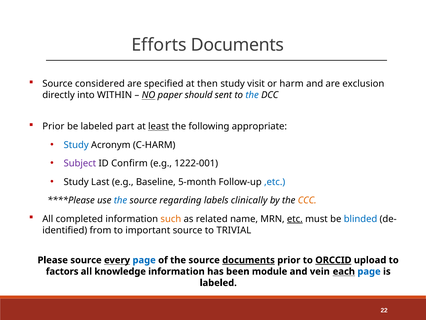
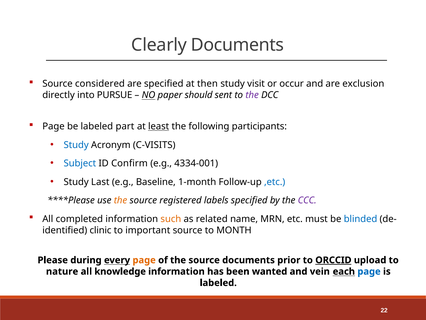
Efforts: Efforts -> Clearly (159, 45)
harm: harm -> occur (292, 84)
WITHIN: WITHIN -> PURSUE (115, 95)
the colour: blue -> purple (252, 95)
Prior: Prior -> Page (53, 126)
appropriate: appropriate -> participants (259, 126)
C-HARM: C-HARM -> C-VISITS (154, 145)
Subject colour: purple -> blue (80, 163)
1222-001: 1222-001 -> 4334-001 (196, 163)
5-month: 5-month -> 1-month (197, 182)
the colour: blue -> orange (121, 200)
regarding: regarding -> registered (181, 200)
labels clinically: clinically -> specified (249, 200)
CCC colour: orange -> purple (307, 200)
etc underline: present -> none (295, 219)
from: from -> clinic (101, 230)
TRIVIAL: TRIVIAL -> MONTH (234, 230)
Please source: source -> during (86, 260)
page colour: blue -> orange (144, 260)
documents underline: present -> none (249, 260)
factors: factors -> nature (62, 271)
module: module -> wanted (270, 271)
